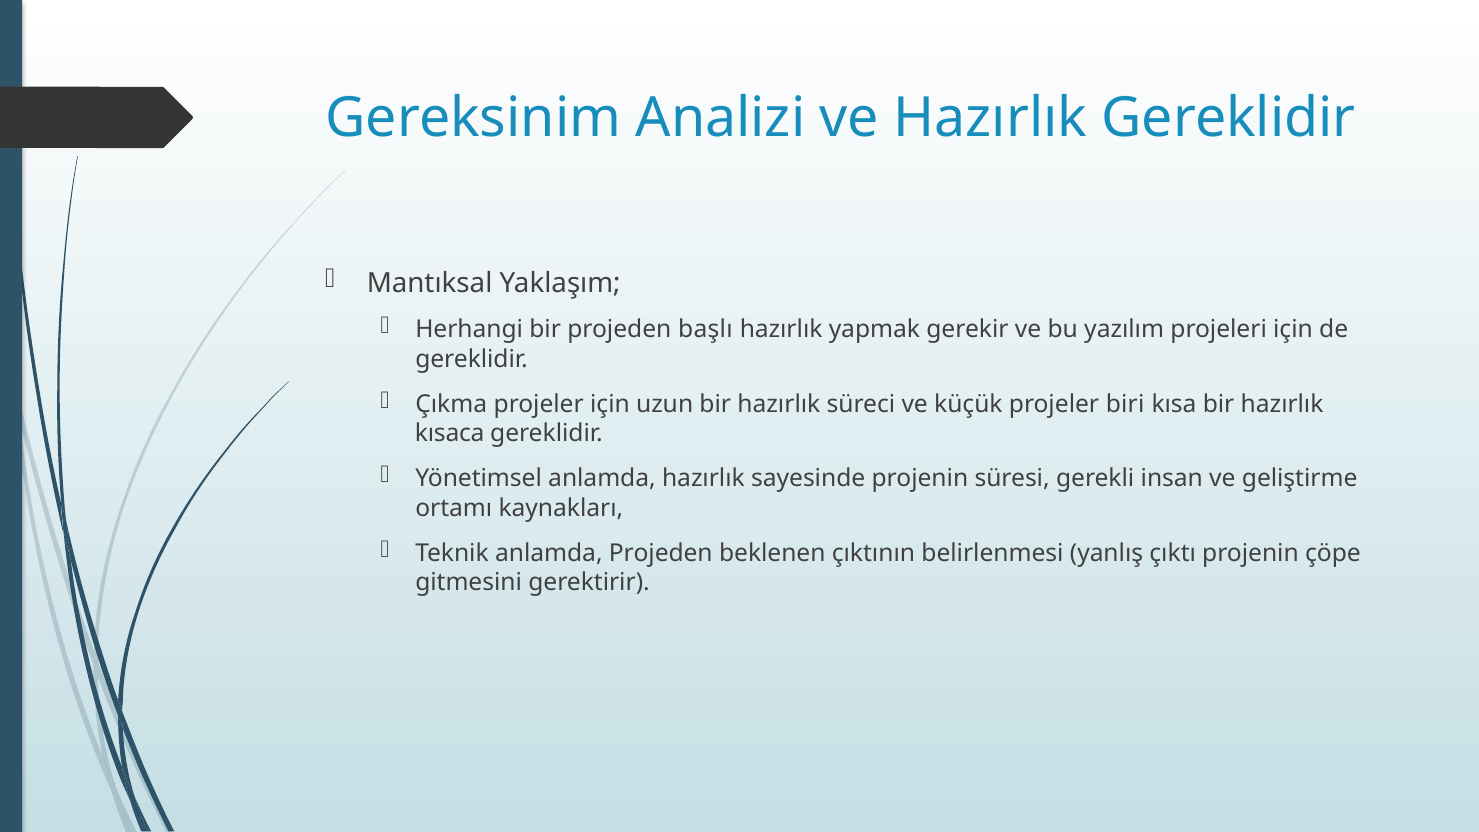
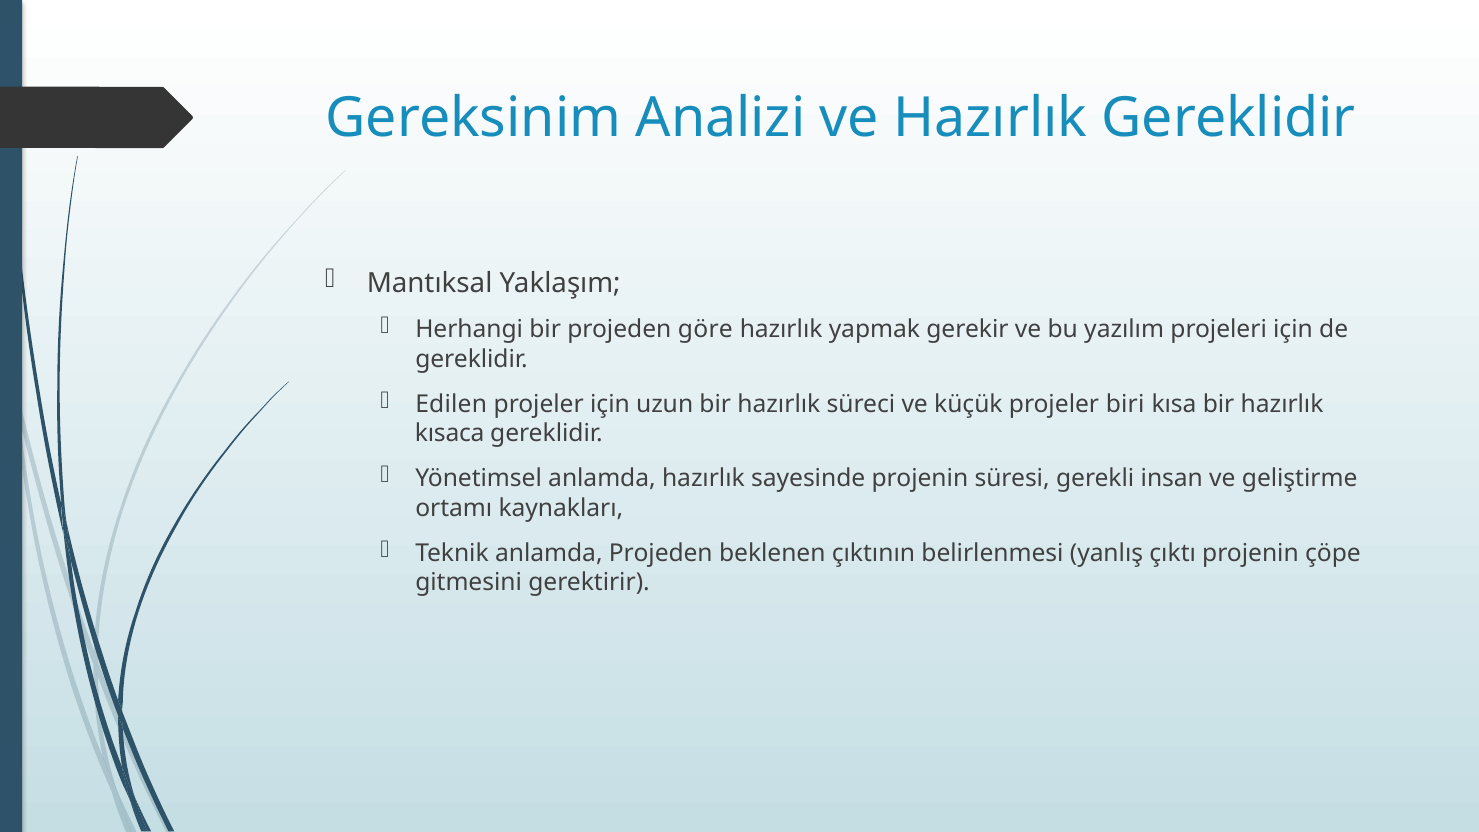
başlı: başlı -> göre (705, 330)
Çıkma: Çıkma -> Edilen (451, 404)
